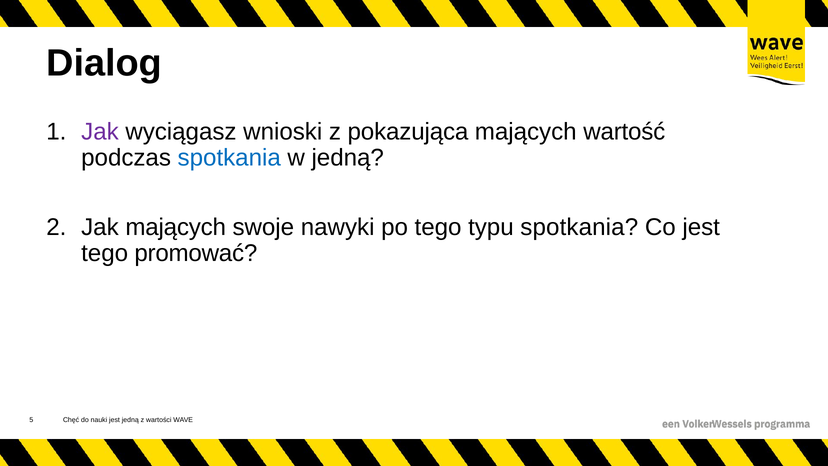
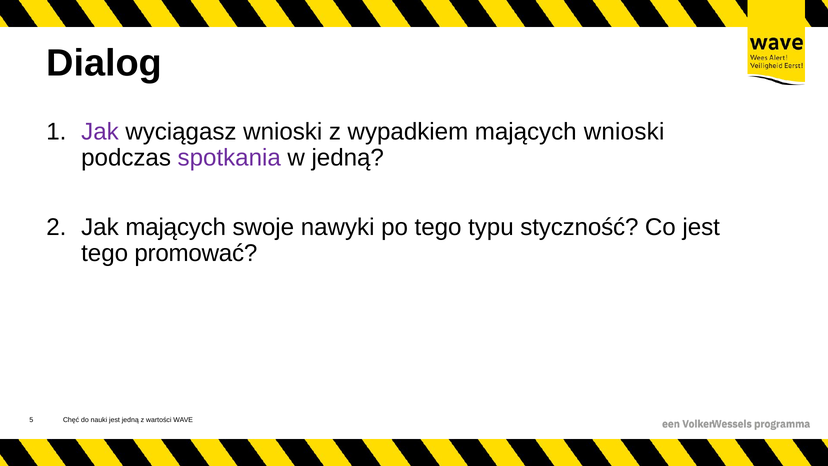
pokazująca: pokazująca -> wypadkiem (408, 132)
mających wartość: wartość -> wnioski (624, 132)
spotkania colour: blue -> purple (229, 158)
typu spotkania: spotkania -> styczność (579, 227)
